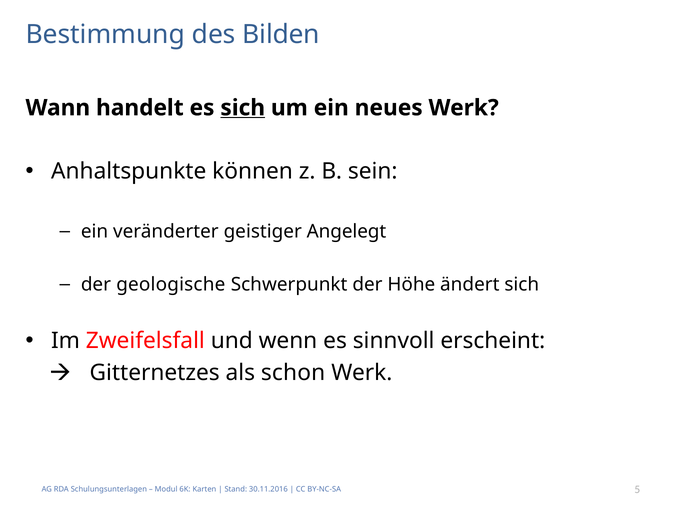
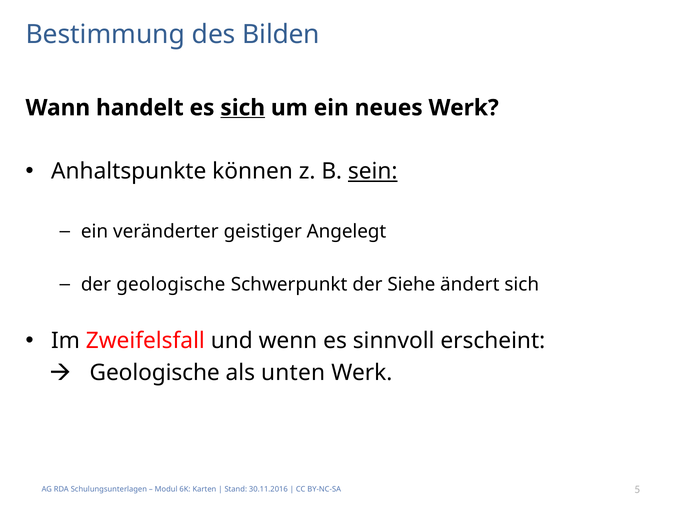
sein underline: none -> present (373, 171)
Höhe: Höhe -> Siehe (411, 285)
Gitternetzes: Gitternetzes -> Geologische (155, 373)
schon: schon -> unten (293, 373)
